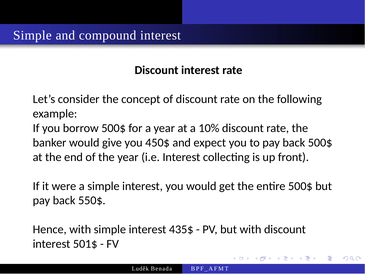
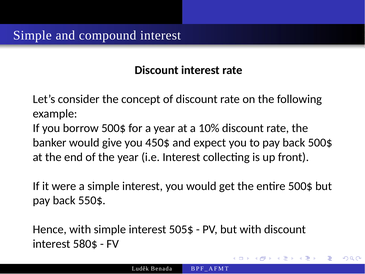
435$: 435$ -> 505$ (181, 229)
501$: 501$ -> 580$ (85, 244)
